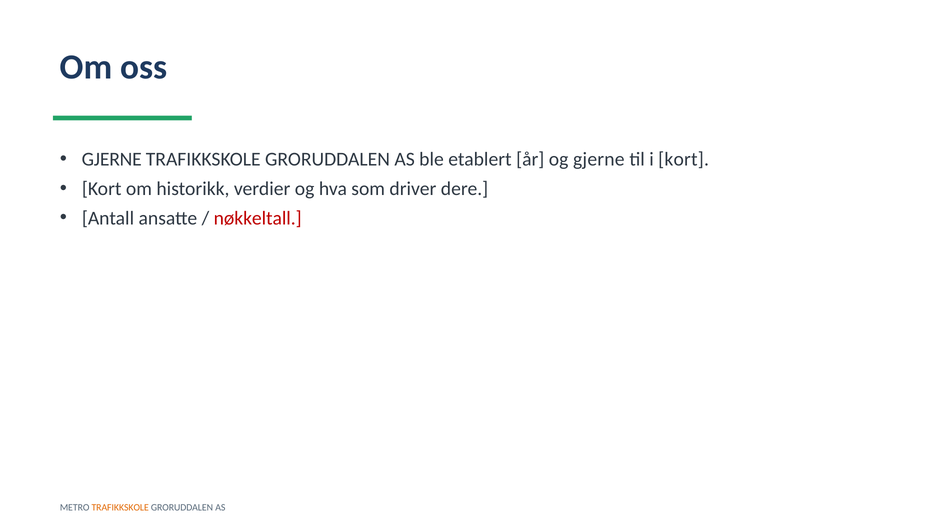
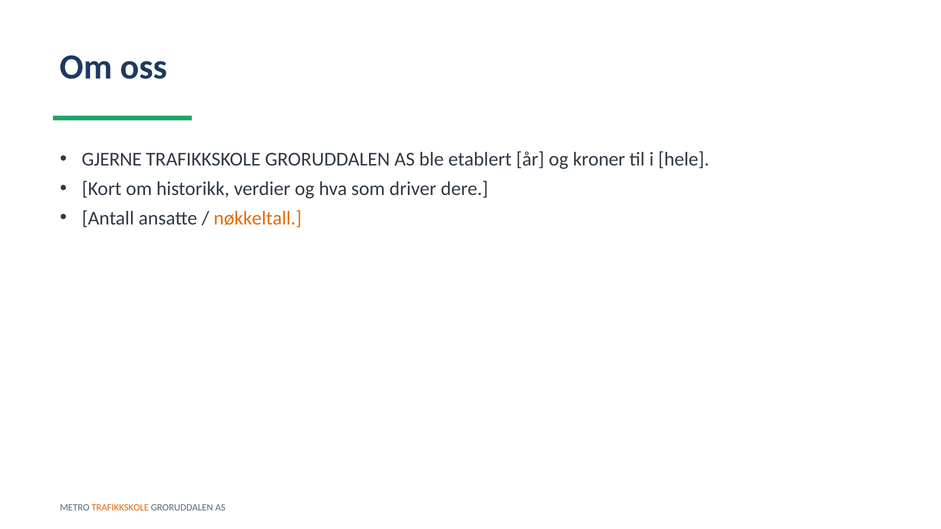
og gjerne: gjerne -> kroner (599, 159)
i kort: kort -> hele (684, 159)
nøkkeltall colour: red -> orange (258, 218)
